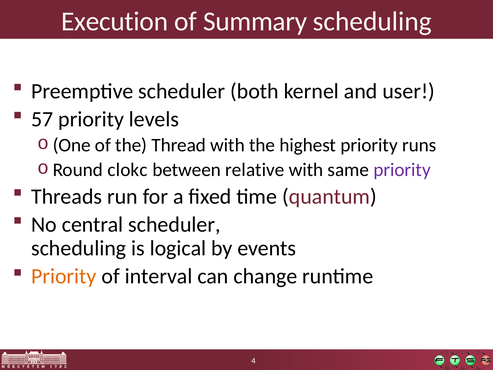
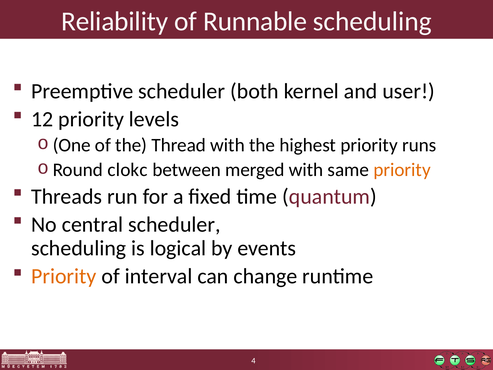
Execution: Execution -> Reliability (115, 21)
Summary: Summary -> Runnable (255, 21)
57: 57 -> 12 (42, 119)
relative: relative -> merged (255, 170)
priority colour: purple -> orange (402, 170)
